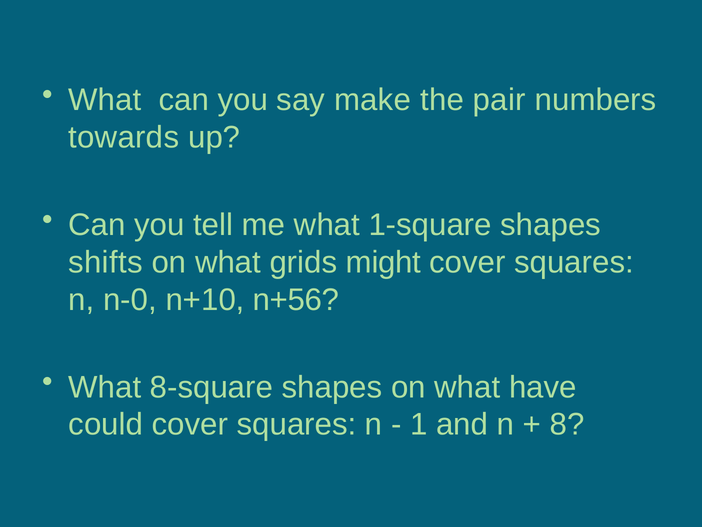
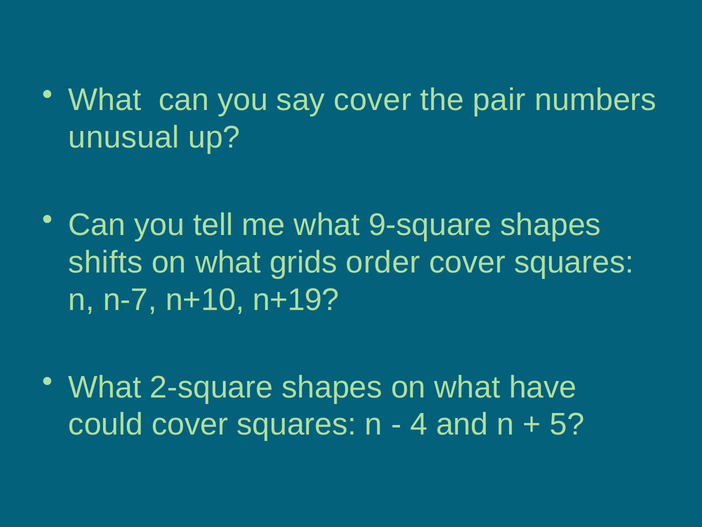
say make: make -> cover (373, 100)
towards: towards -> unusual (124, 137)
1-square: 1-square -> 9-square (430, 225)
might: might -> order (383, 262)
n-0: n-0 -> n-7 (130, 299)
n+56: n+56 -> n+19 (296, 299)
8-square: 8-square -> 2-square (211, 387)
1: 1 -> 4 (419, 424)
8: 8 -> 5 (567, 424)
